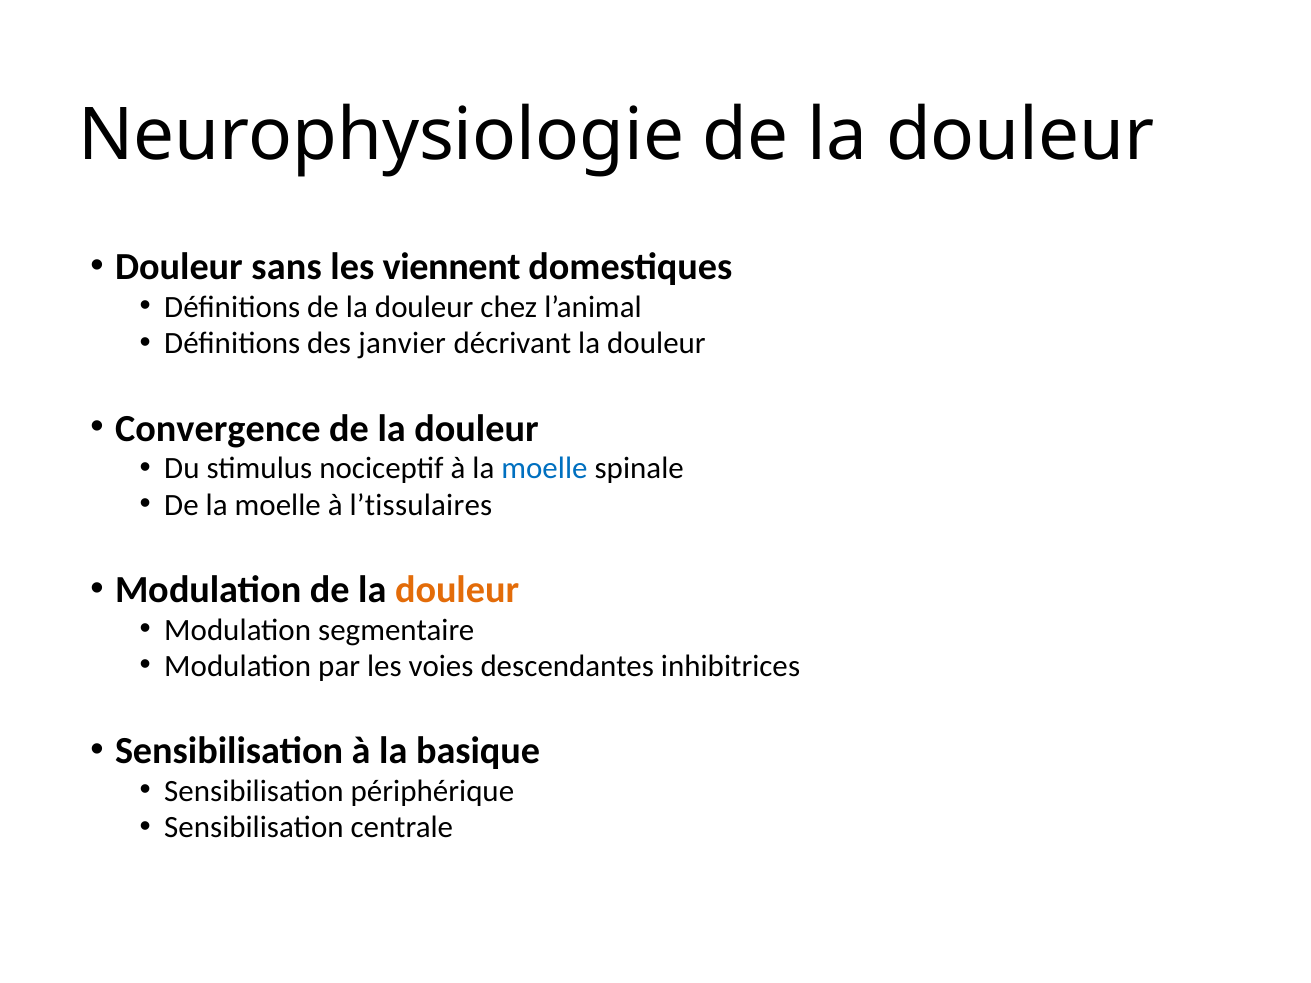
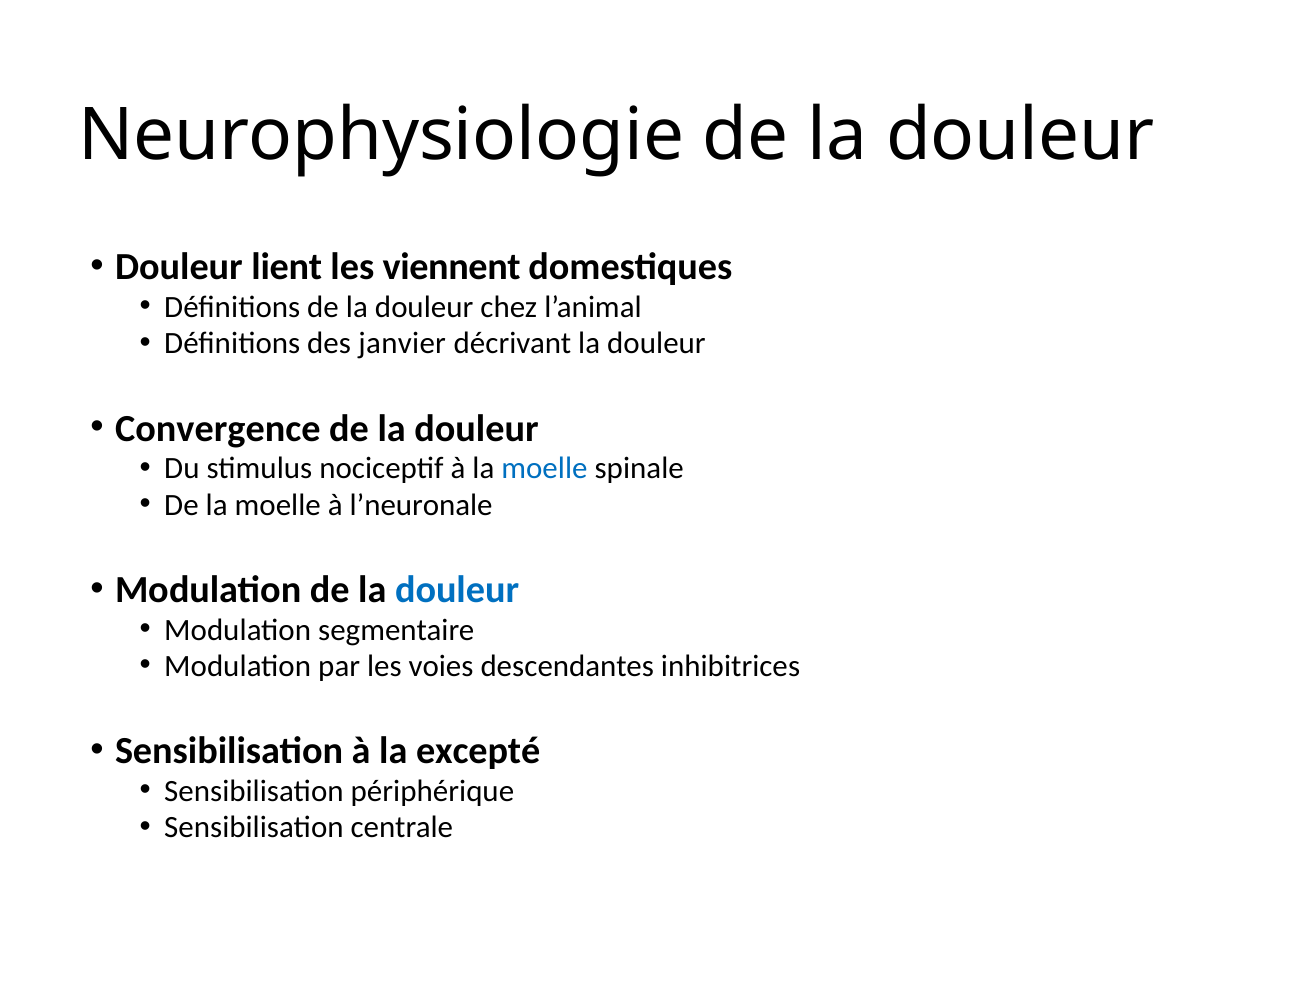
sans: sans -> lient (287, 267)
l’tissulaires: l’tissulaires -> l’neuronale (421, 505)
douleur colour: orange -> blue (457, 590)
basique: basique -> excepté (478, 751)
